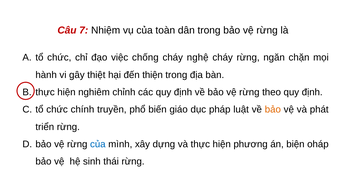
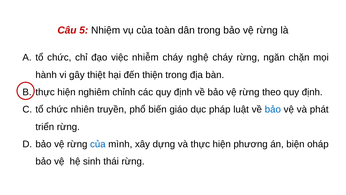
7: 7 -> 5 (84, 30)
chống: chống -> nhiễm (145, 57)
chính: chính -> nhiên (82, 109)
bảo colour: orange -> blue (273, 109)
